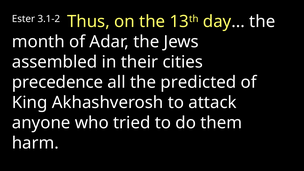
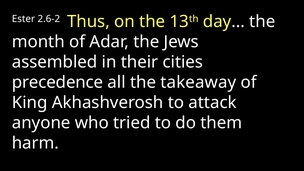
3.1-2: 3.1-2 -> 2.6-2 (49, 19)
predicted: predicted -> takeaway (198, 82)
